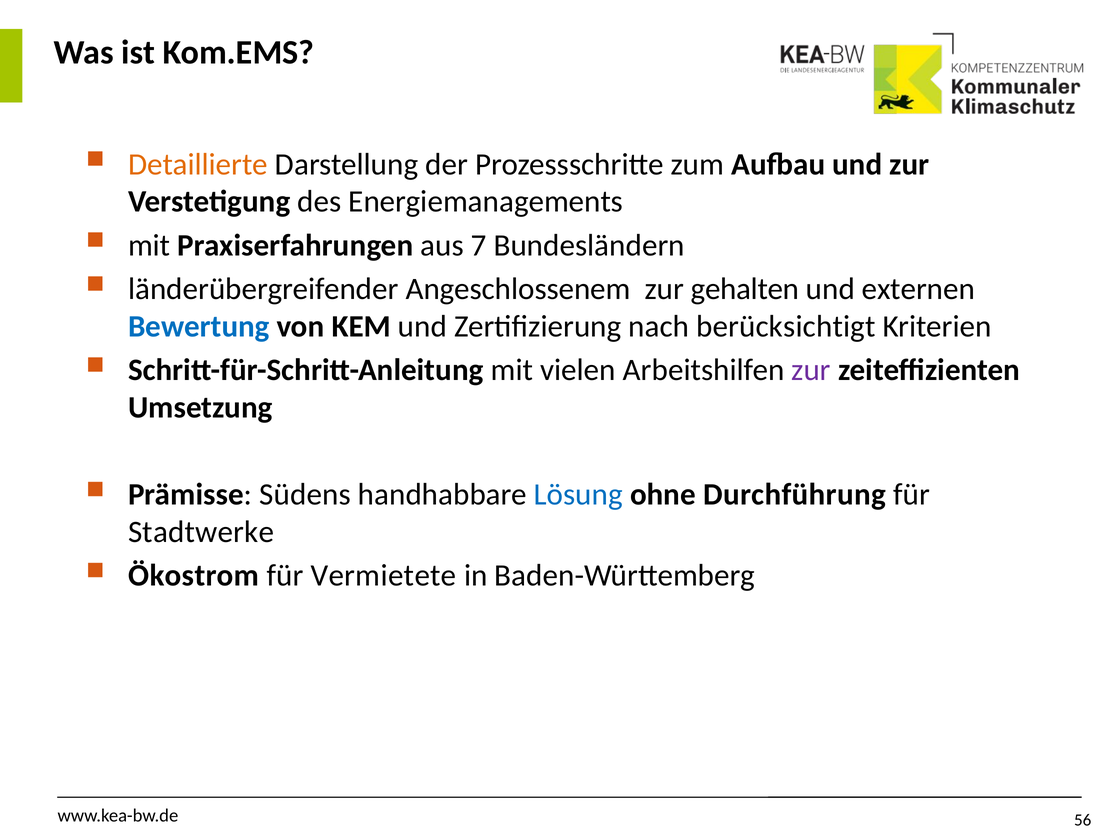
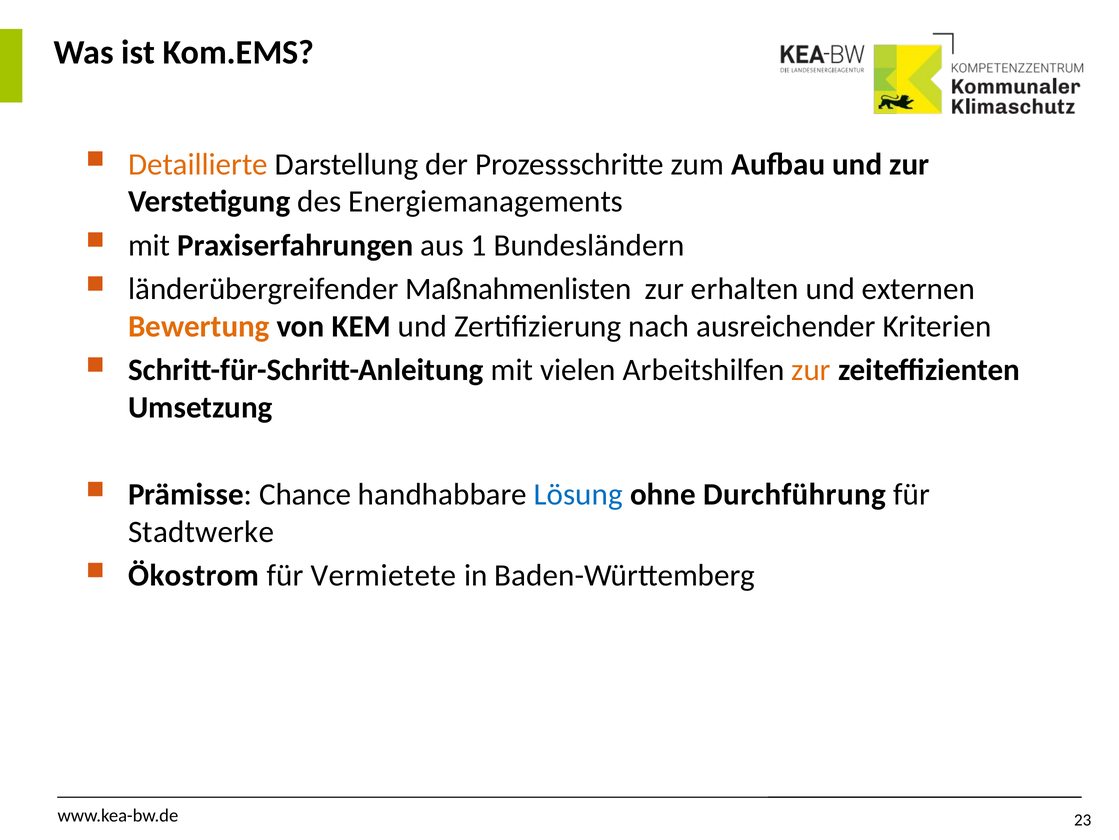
7: 7 -> 1 (479, 245)
Angeschlossenem: Angeschlossenem -> Maßnahmenlisten (518, 289)
gehalten: gehalten -> erhalten (745, 289)
Bewertung colour: blue -> orange (199, 326)
berücksichtigt: berücksichtigt -> ausreichender (786, 326)
zur colour: purple -> orange (811, 370)
Südens: Südens -> Chance (305, 494)
56: 56 -> 23 (1083, 819)
